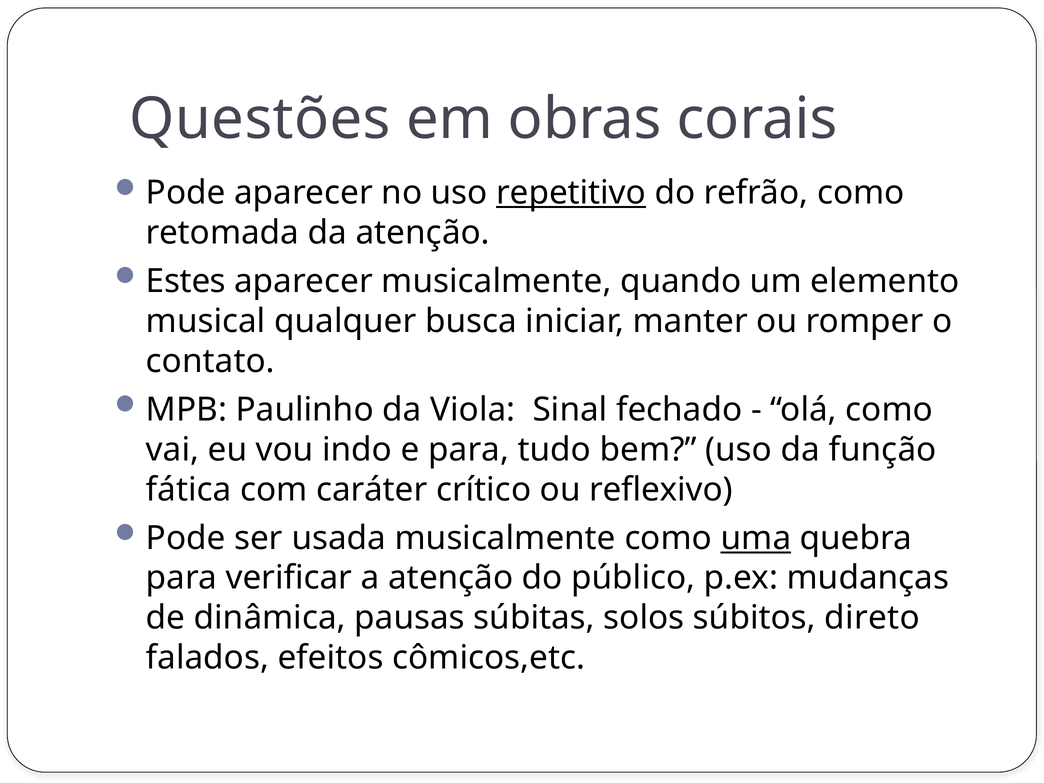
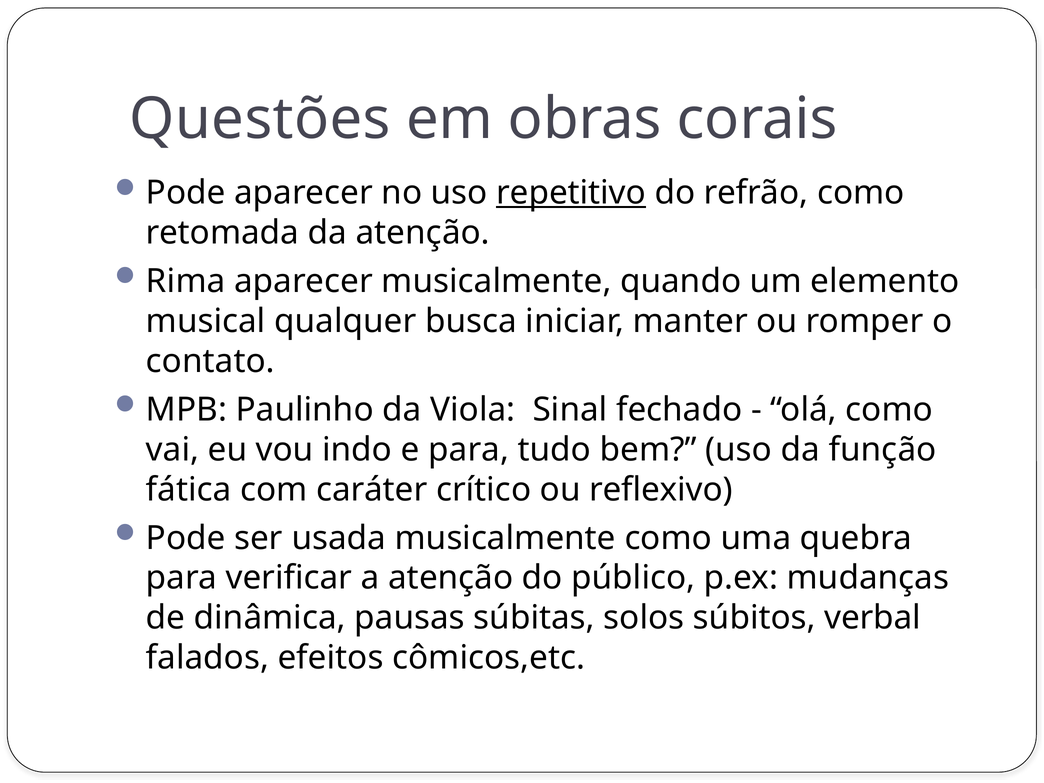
Estes: Estes -> Rima (186, 281)
uma underline: present -> none (756, 538)
direto: direto -> verbal (873, 618)
